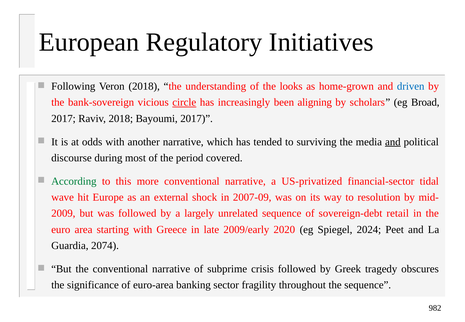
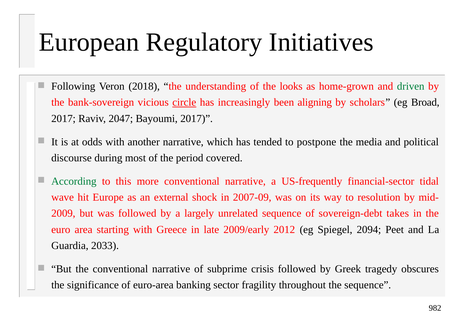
driven colour: blue -> green (411, 86)
Raviv 2018: 2018 -> 2047 (121, 119)
surviving: surviving -> postpone (316, 142)
and underline: present -> none (393, 142)
US-privatized: US-privatized -> US-frequently (312, 181)
retail: retail -> takes (398, 213)
2020: 2020 -> 2012 (284, 229)
2024: 2024 -> 2094 (369, 229)
2074: 2074 -> 2033 (105, 246)
